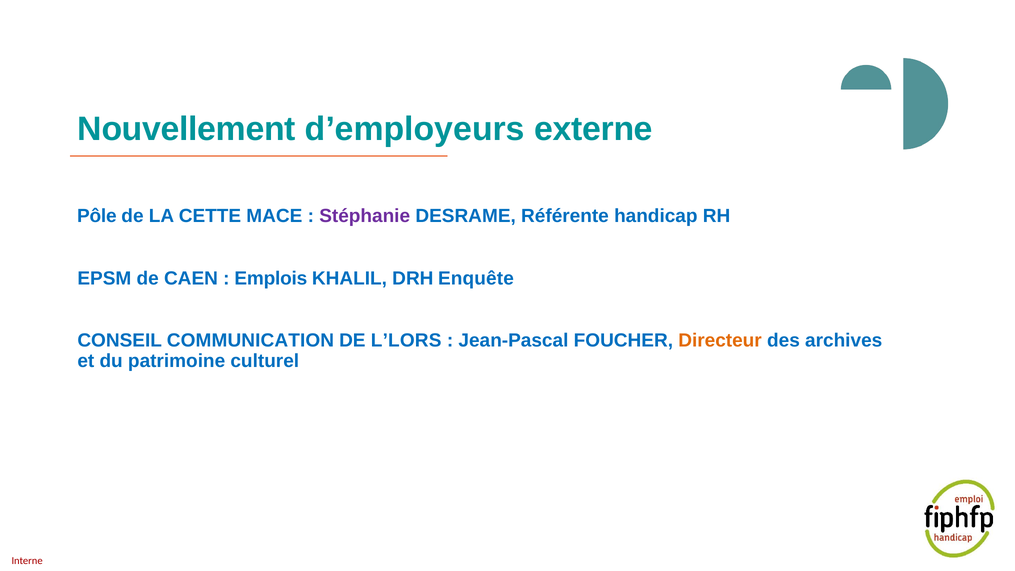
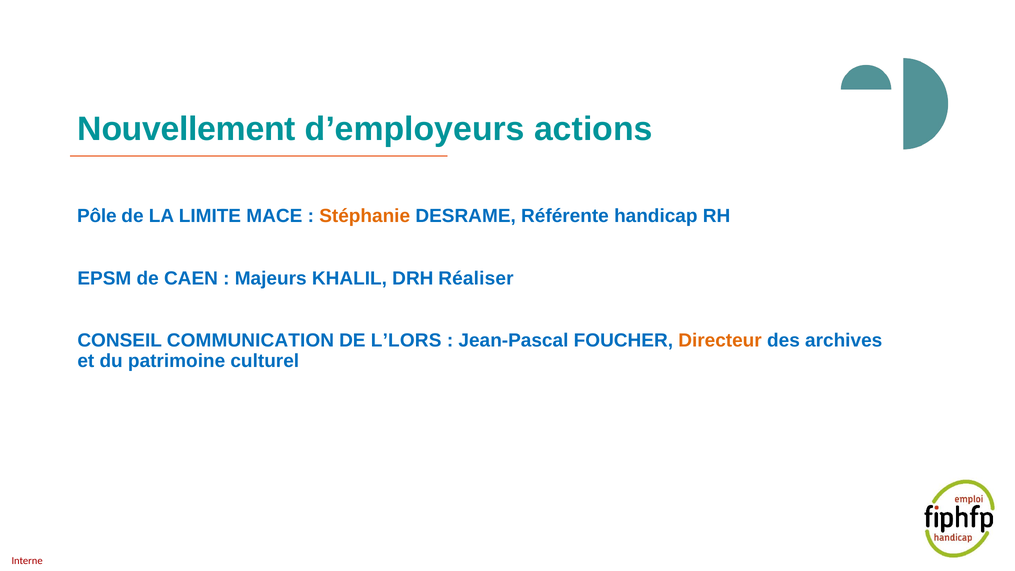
externe: externe -> actions (593, 129)
CETTE: CETTE -> LIMITE (210, 216)
Stéphanie colour: purple -> orange (365, 216)
Emplois: Emplois -> Majeurs (271, 278)
Enquête: Enquête -> Réaliser (476, 278)
